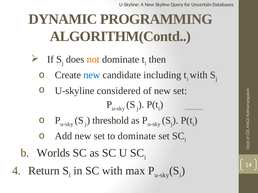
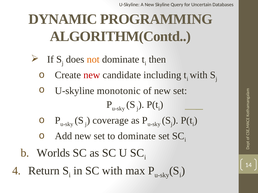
new colour: blue -> red (92, 75)
considered: considered -> monotonic (119, 91)
threshold: threshold -> coverage (111, 121)
